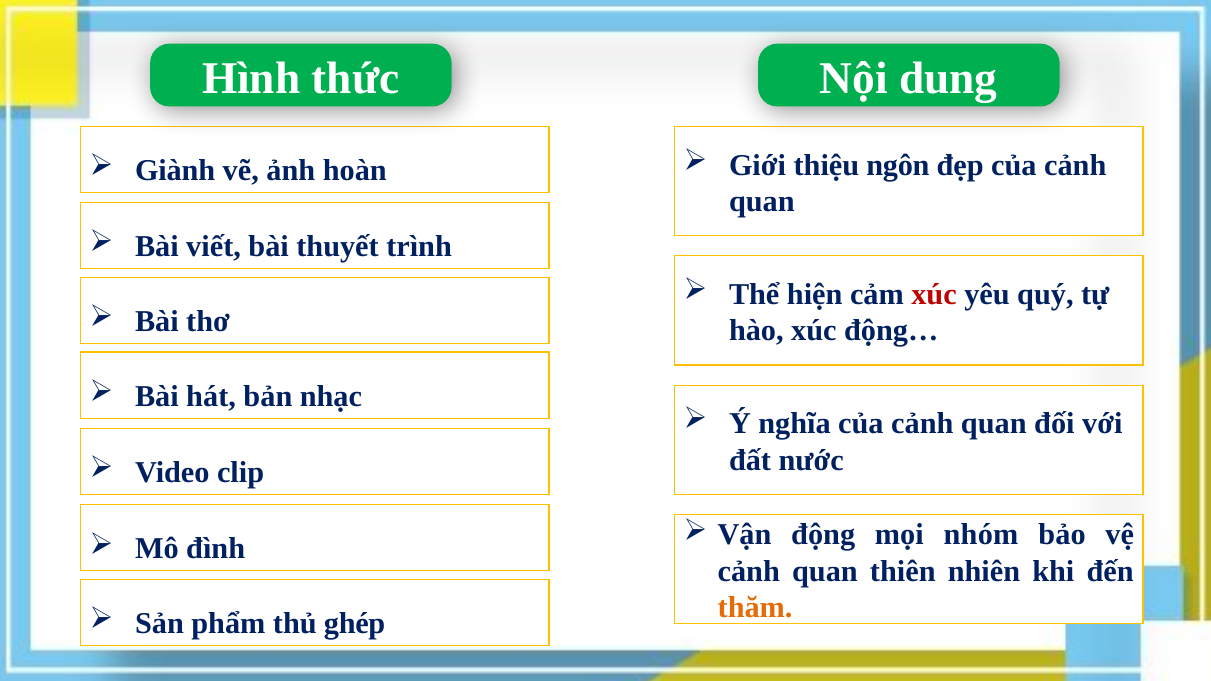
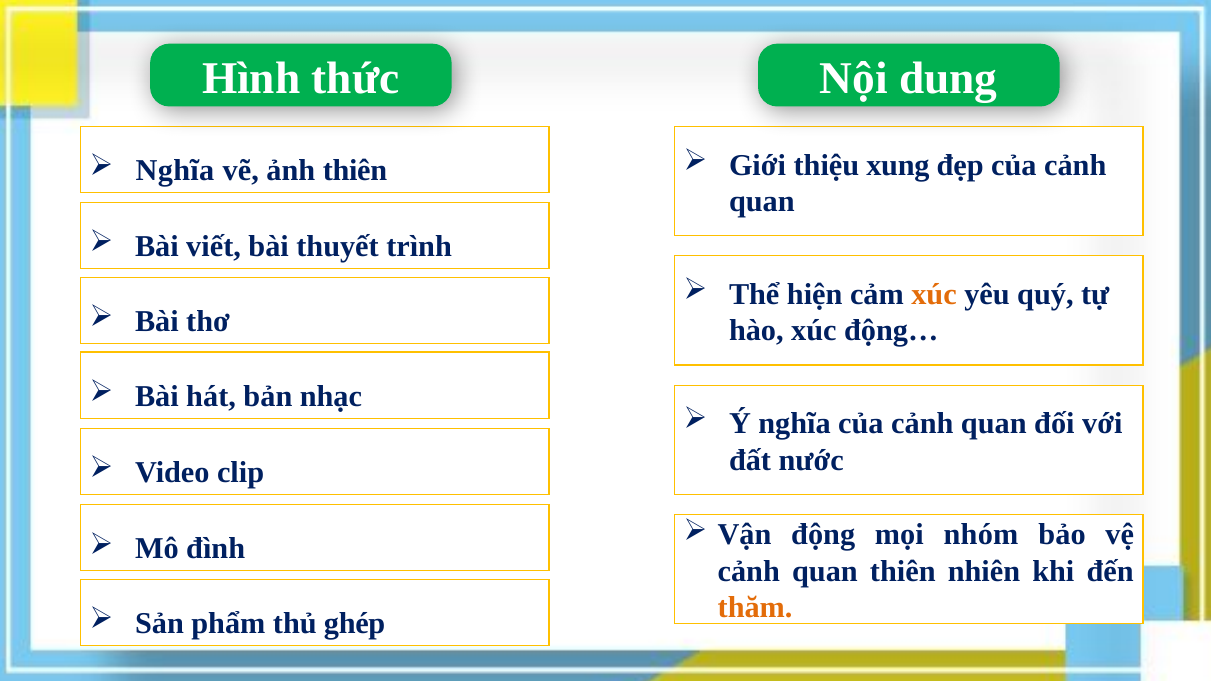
ngôn: ngôn -> xung (898, 165)
Giành: Giành -> Nghĩa (175, 171)
ảnh hoàn: hoàn -> thiên (355, 171)
xúc colour: red -> orange (934, 294)
